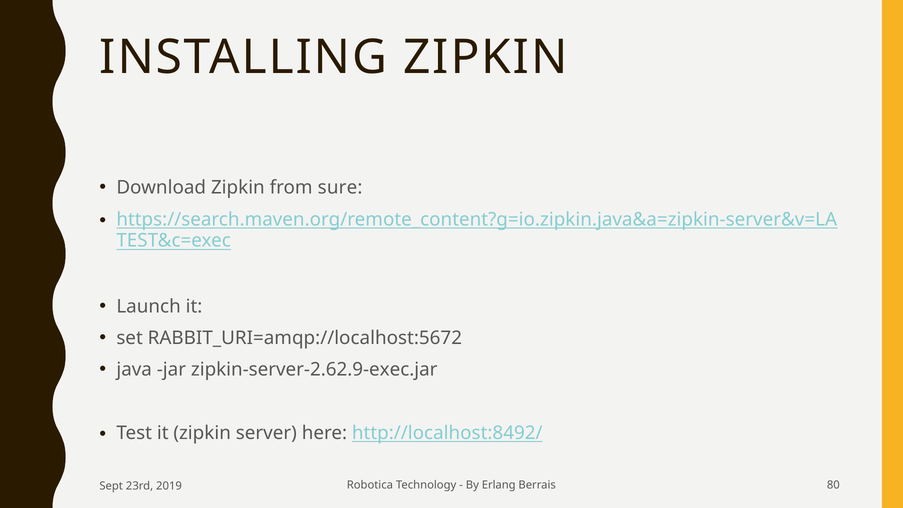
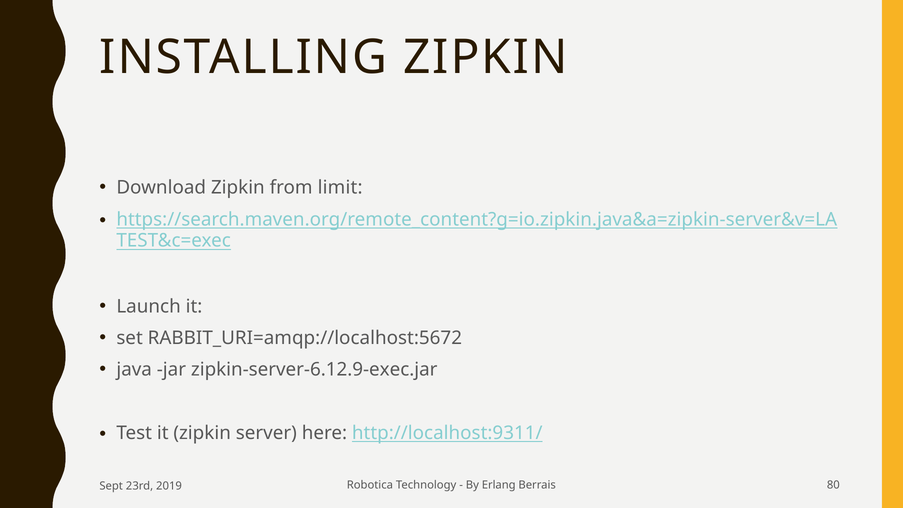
sure: sure -> limit (340, 188)
zipkin-server-2.62.9-exec.jar: zipkin-server-2.62.9-exec.jar -> zipkin-server-6.12.9-exec.jar (314, 370)
http://localhost:8492/: http://localhost:8492/ -> http://localhost:9311/ (447, 433)
